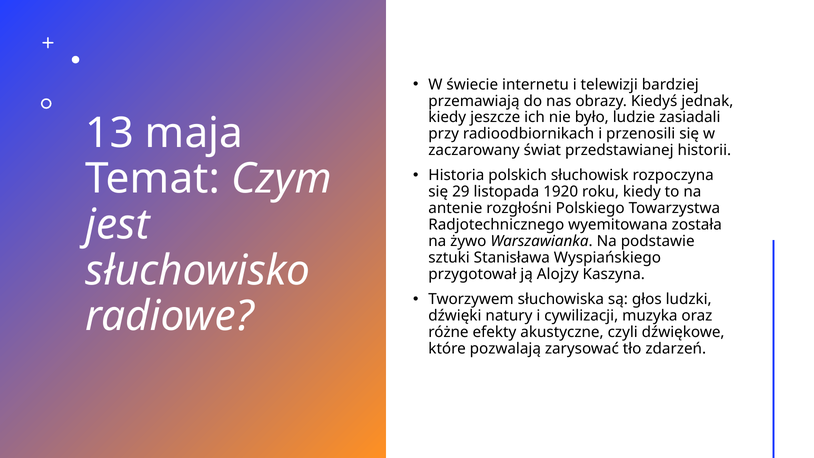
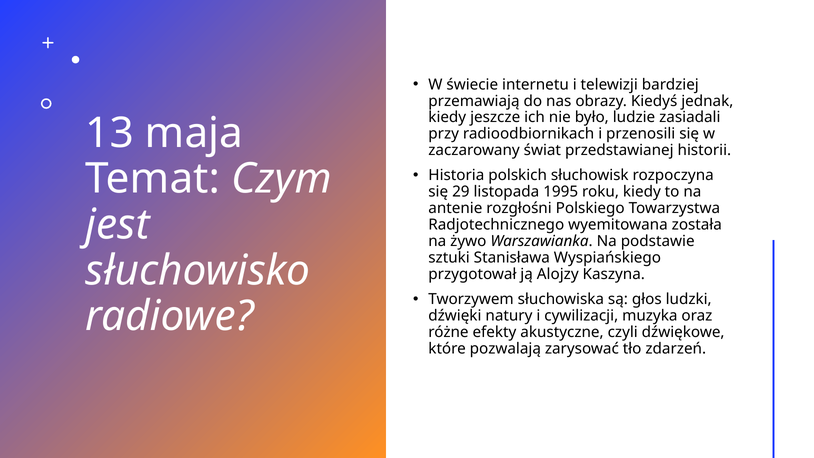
1920: 1920 -> 1995 (561, 192)
